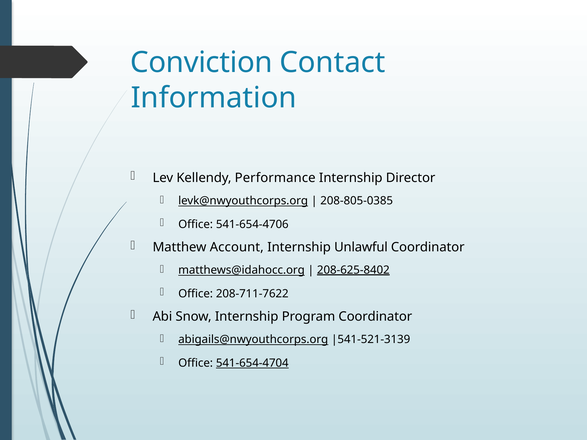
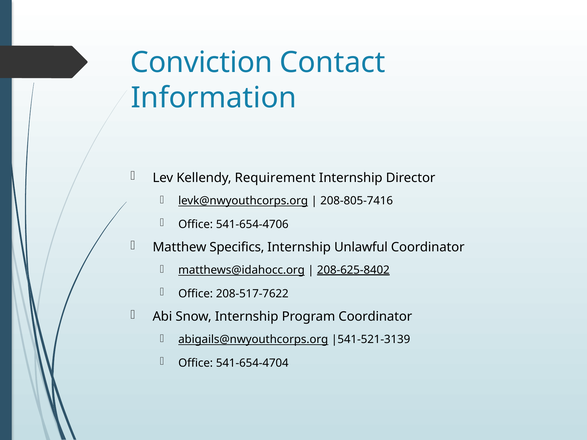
Performance: Performance -> Requirement (275, 178)
208-805-0385: 208-805-0385 -> 208-805-7416 (357, 201)
Account: Account -> Specifics (237, 247)
208-711-7622: 208-711-7622 -> 208-517-7622 (252, 294)
541-654-4704 underline: present -> none (252, 363)
